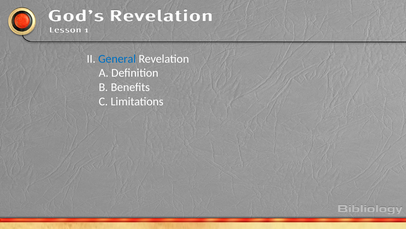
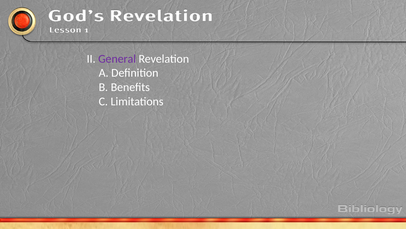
General colour: blue -> purple (117, 59)
